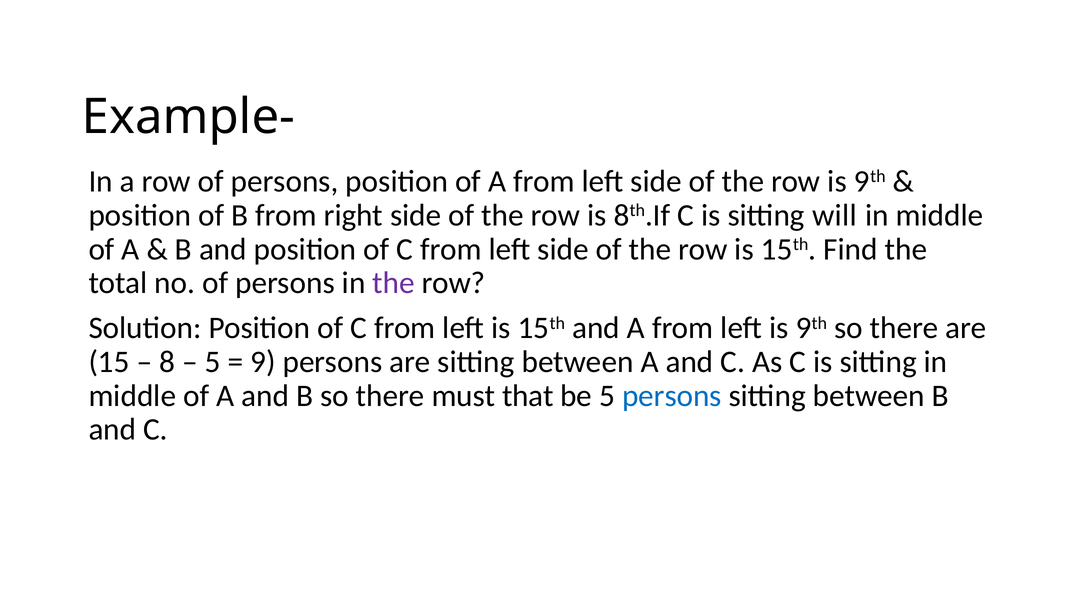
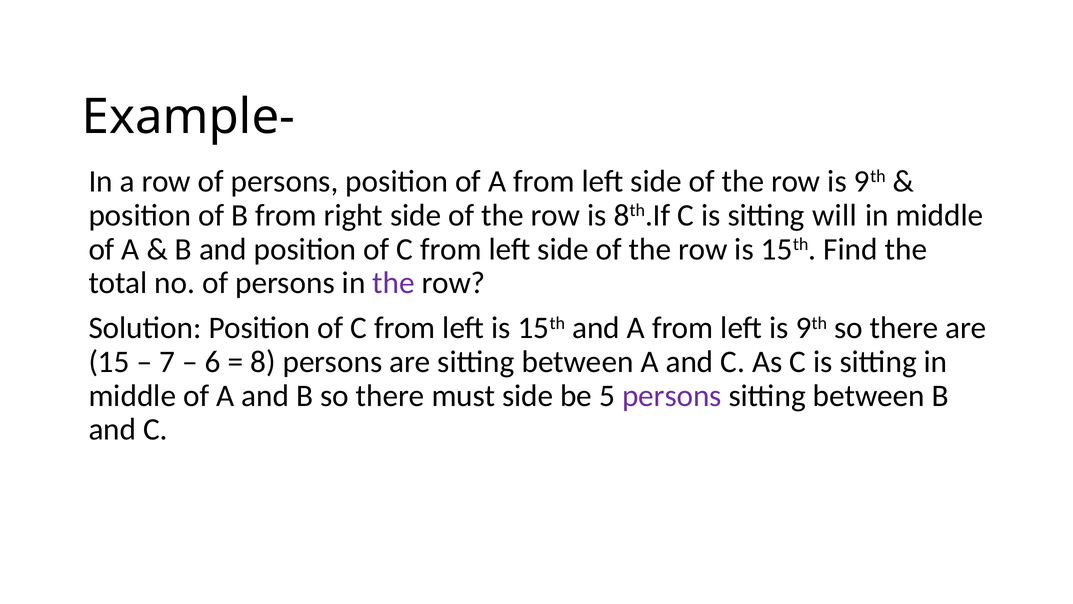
8: 8 -> 7 (167, 362)
5: 5 -> 6 (213, 362)
9: 9 -> 8 (263, 362)
must that: that -> side (528, 395)
persons colour: blue -> purple (672, 395)
